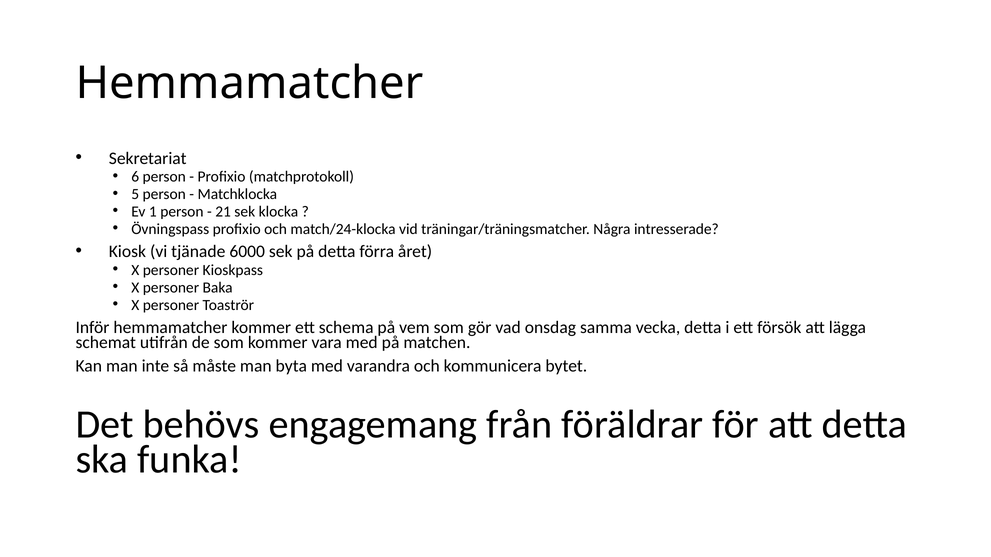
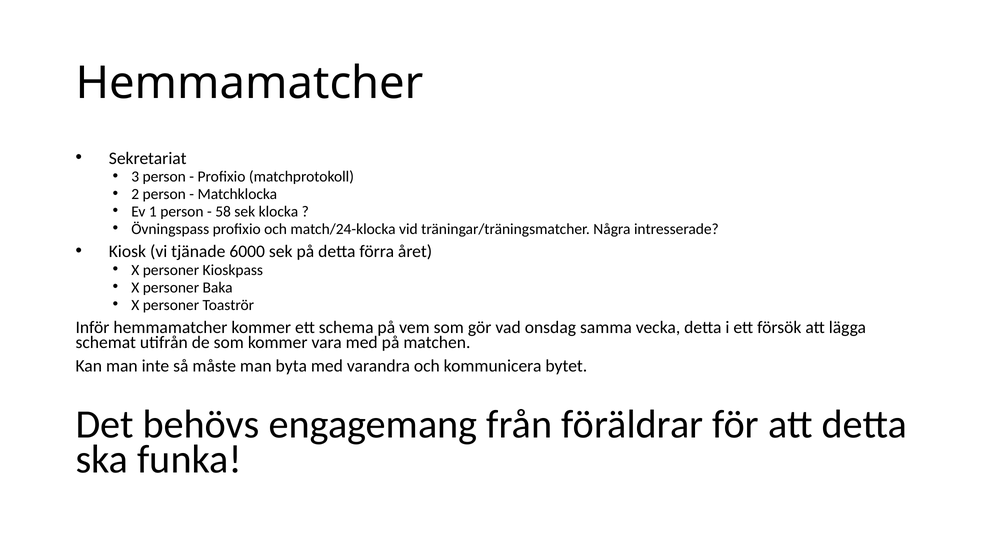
6: 6 -> 3 (135, 177)
5: 5 -> 2 (135, 194)
21: 21 -> 58 (223, 212)
